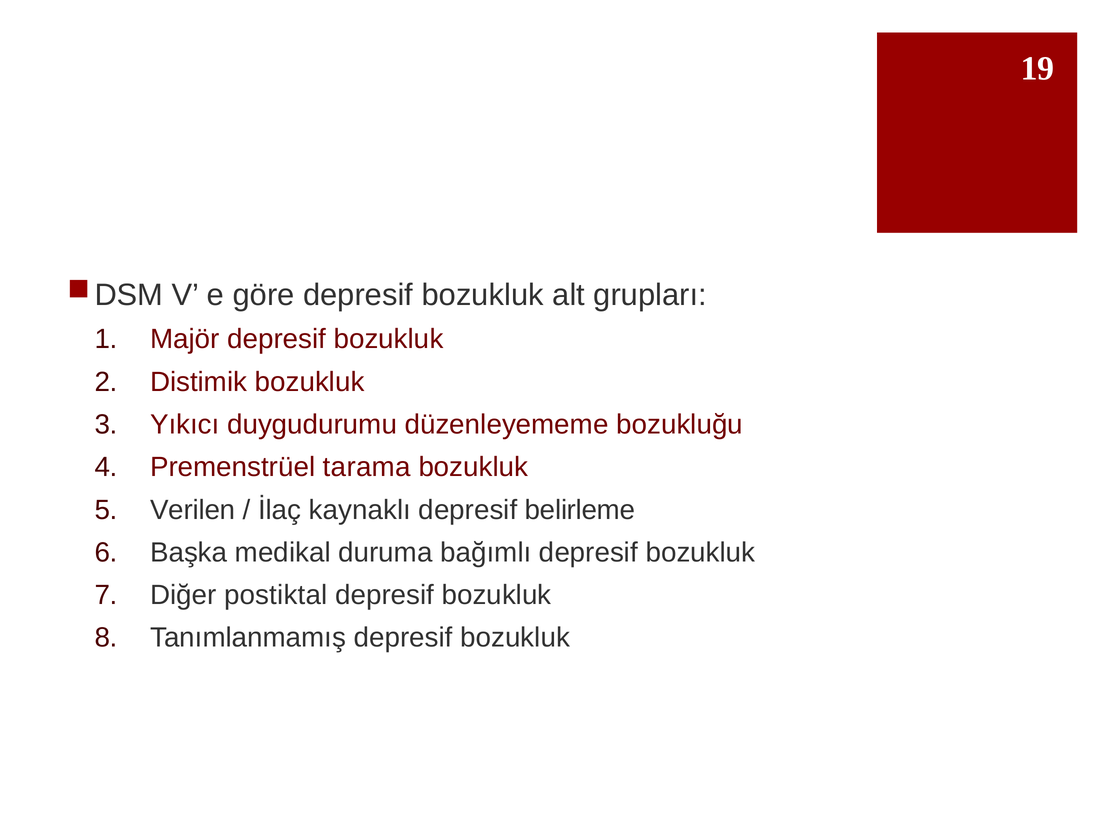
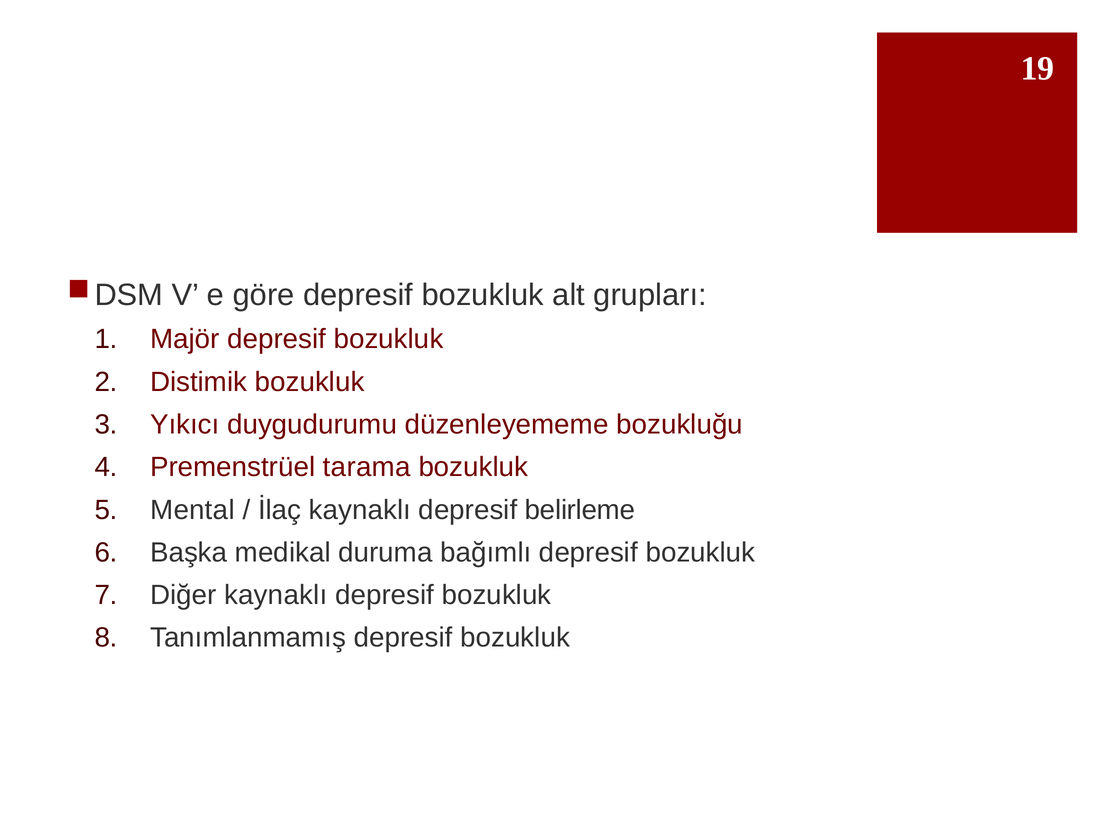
Verilen: Verilen -> Mental (192, 510)
Diğer postiktal: postiktal -> kaynaklı (276, 595)
